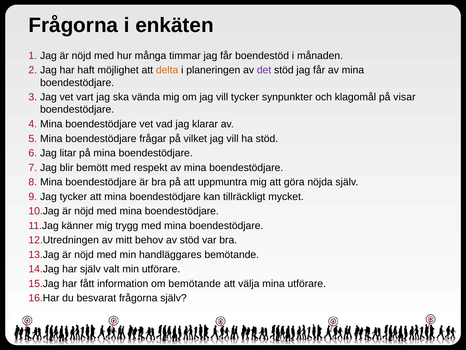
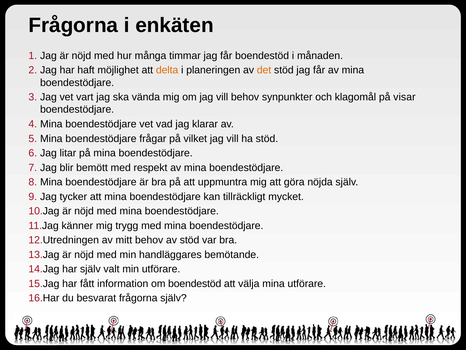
det colour: purple -> orange (264, 70)
vill tycker: tycker -> behov (245, 97)
om bemötande: bemötande -> boendestöd (195, 283)
